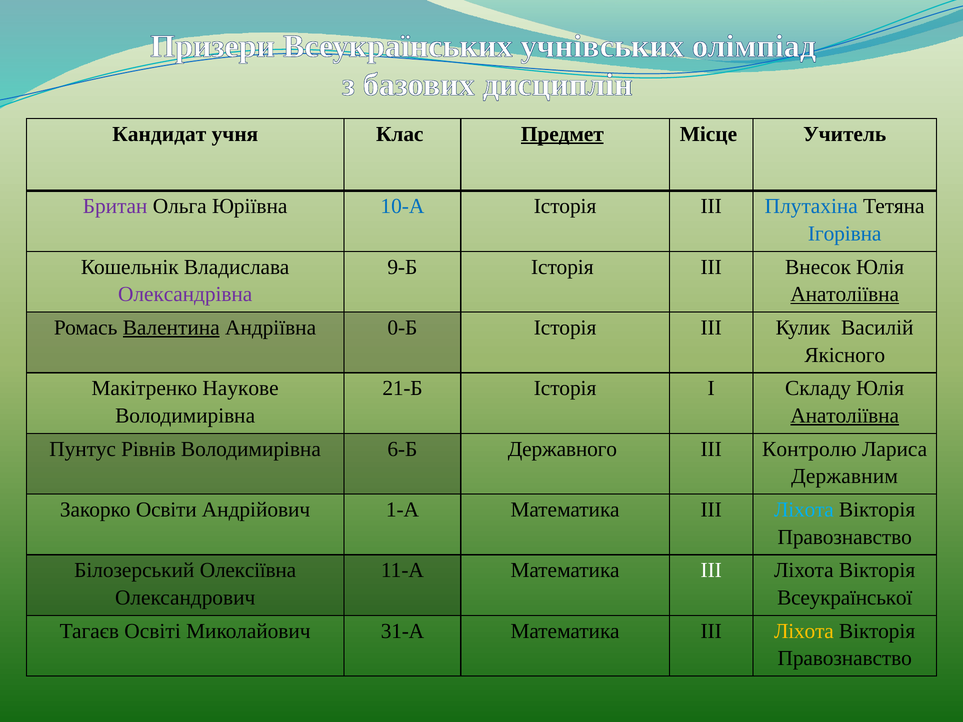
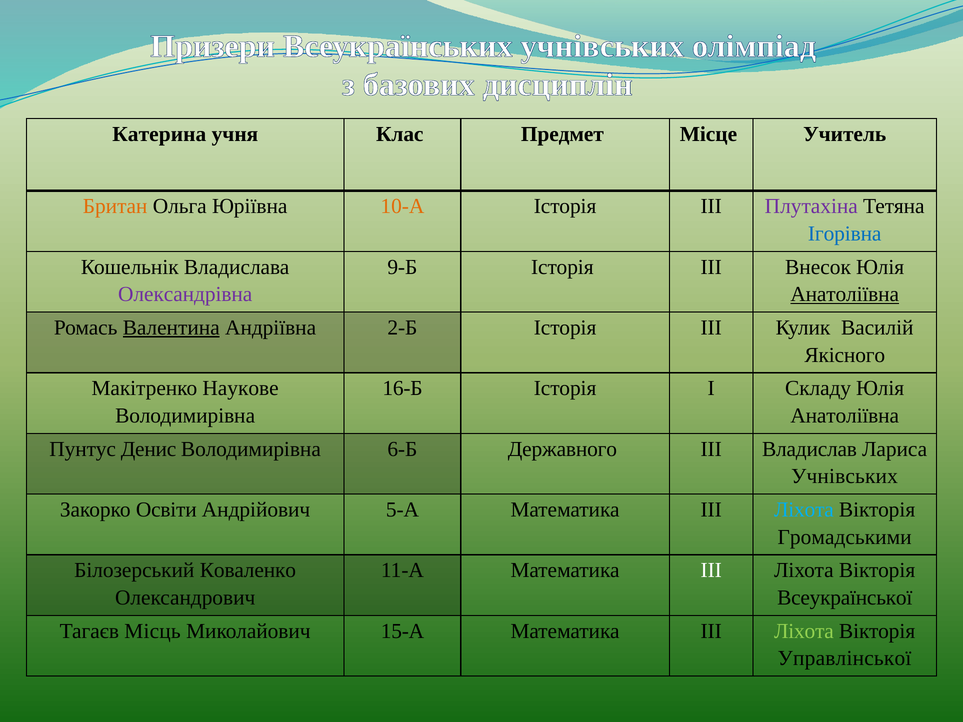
Кандидат: Кандидат -> Катерина (159, 134)
Предмет underline: present -> none (562, 134)
Британ colour: purple -> orange (115, 206)
10-А colour: blue -> orange (402, 206)
Плутахіна colour: blue -> purple (811, 206)
0-Б: 0-Б -> 2-Б (402, 328)
21-Б: 21-Б -> 16-Б (403, 388)
Анатоліївна underline: present -> none (845, 416)
Рівнів: Рівнів -> Денис (149, 449)
Контролю: Контролю -> Владислав (809, 449)
Державним: Державним -> Учнівських (845, 476)
1-А: 1-А -> 5-А (402, 510)
Правознавство: Правознавство -> Громадськими (845, 537)
Олексіївна: Олексіївна -> Коваленко (248, 571)
Освіті: Освіті -> Місць (152, 631)
31-А: 31-А -> 15-А (403, 631)
Ліхота colour: yellow -> light green (804, 631)
Правознавство: Правознавство -> Управлінської (845, 659)
